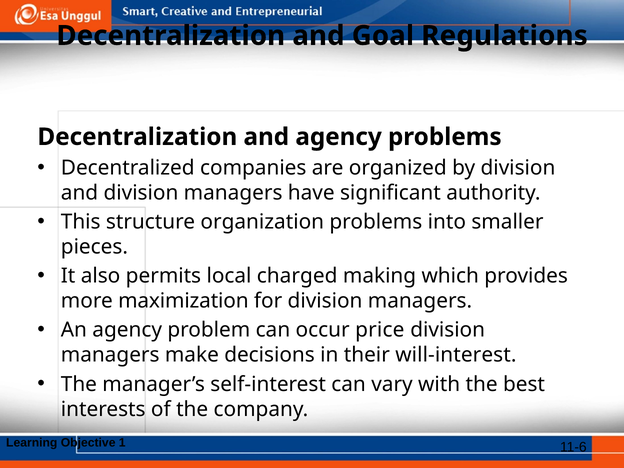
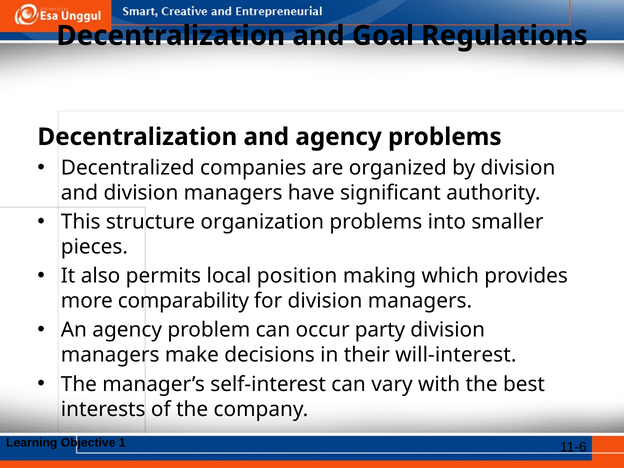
charged: charged -> position (297, 276)
maximization: maximization -> comparability (183, 301)
price: price -> party (380, 330)
